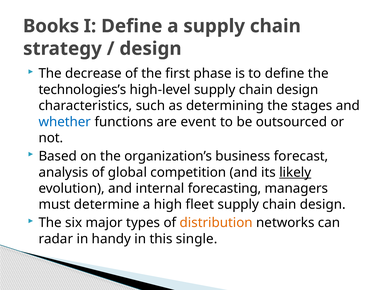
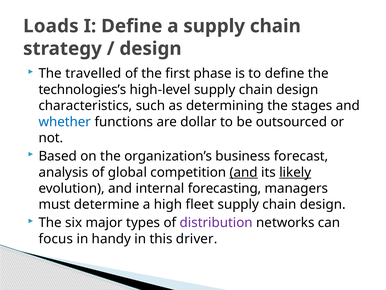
Books: Books -> Loads (51, 26)
decrease: decrease -> travelled (93, 73)
event: event -> dollar (199, 122)
and underline: none -> present (244, 172)
distribution colour: orange -> purple (216, 222)
radar: radar -> focus (56, 238)
single: single -> driver (197, 238)
